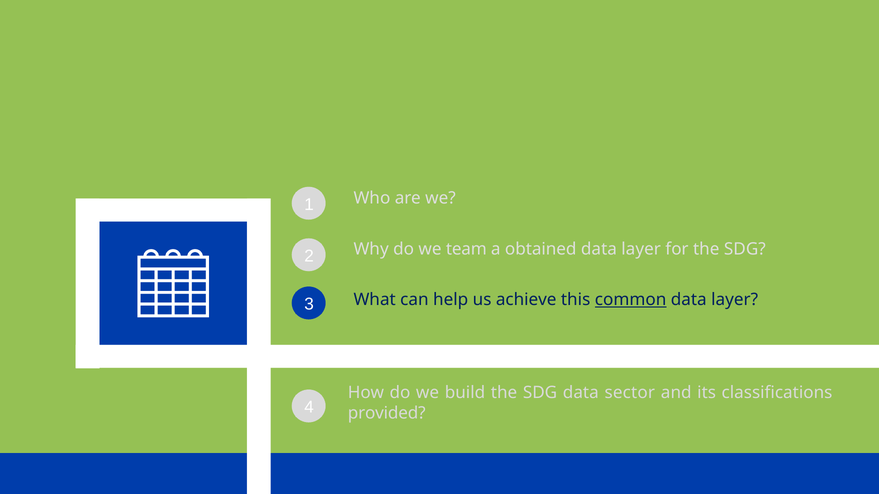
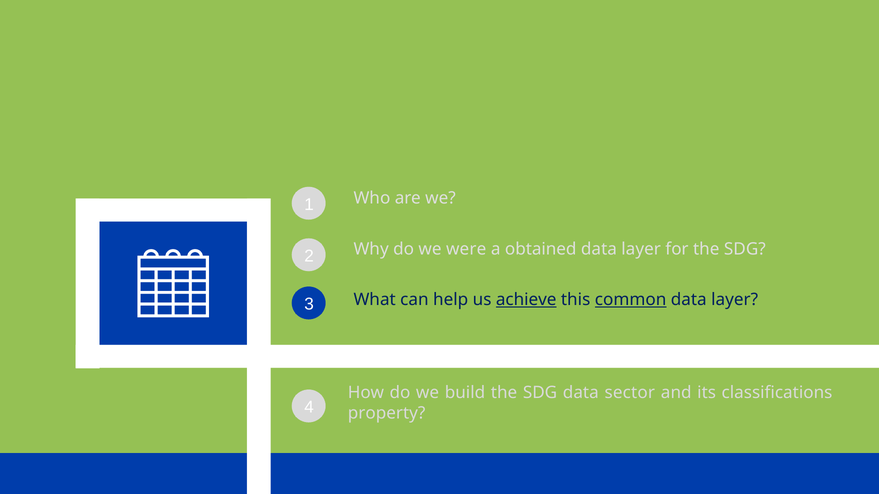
team: team -> were (466, 249)
achieve underline: none -> present (526, 300)
provided: provided -> property (387, 413)
